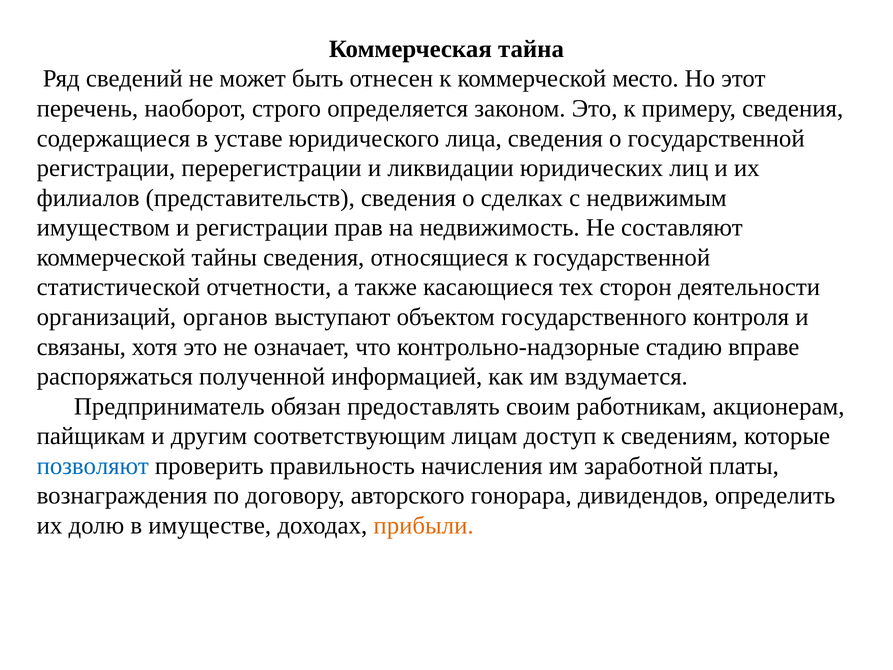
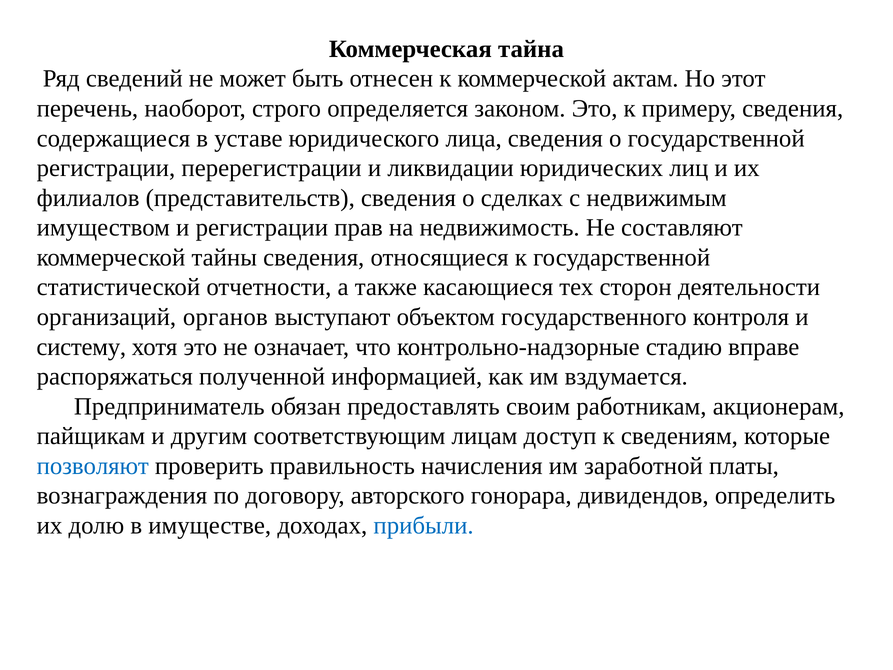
место: место -> актам (646, 79)
связаны: связаны -> систему (81, 347)
прибыли colour: orange -> blue (424, 525)
